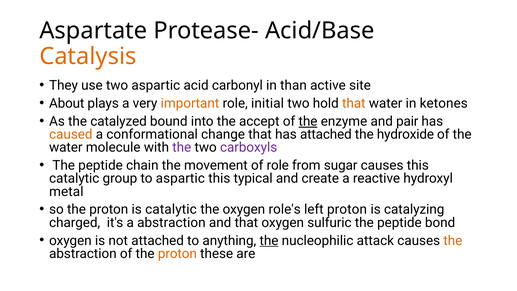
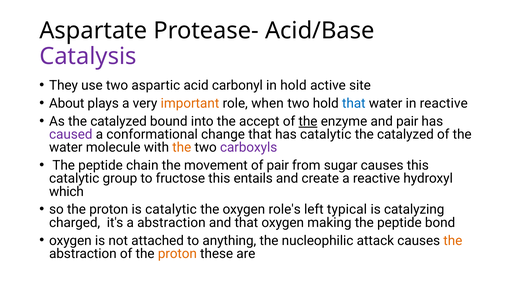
Catalysis colour: orange -> purple (88, 56)
in than: than -> hold (293, 85)
initial: initial -> when (267, 103)
that colour: orange -> blue (354, 103)
in ketones: ketones -> reactive (444, 103)
caused colour: orange -> purple (71, 134)
has attached: attached -> catalytic (326, 134)
hydroxide: hydroxide -> catalyzed (405, 134)
the colour: purple -> orange (182, 147)
of role: role -> pair (278, 165)
to aspartic: aspartic -> fructose (180, 178)
typical: typical -> entails (253, 178)
metal: metal -> which (66, 191)
left proton: proton -> typical (347, 209)
sulfuric: sulfuric -> making (329, 222)
the underline: present -> none (269, 240)
